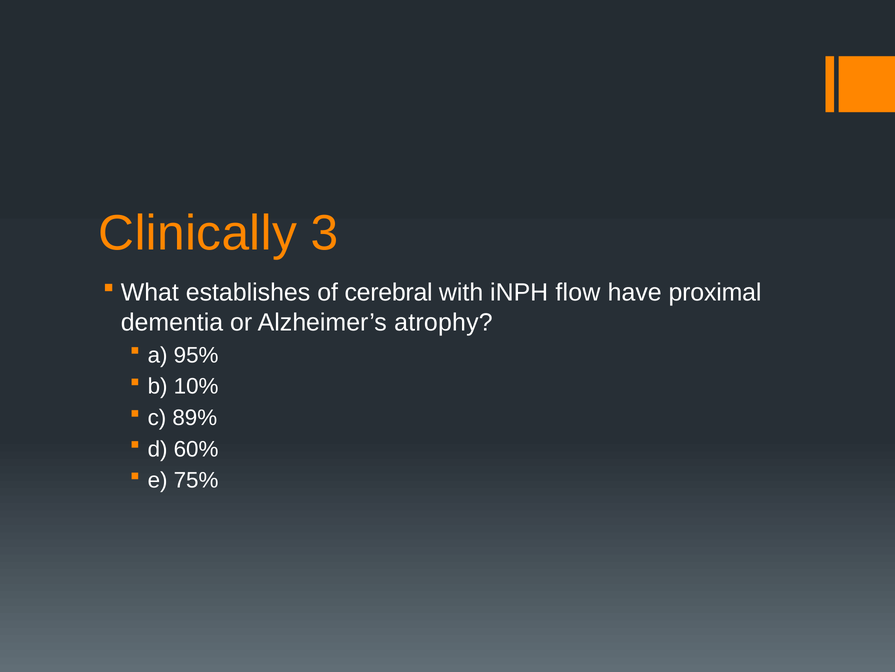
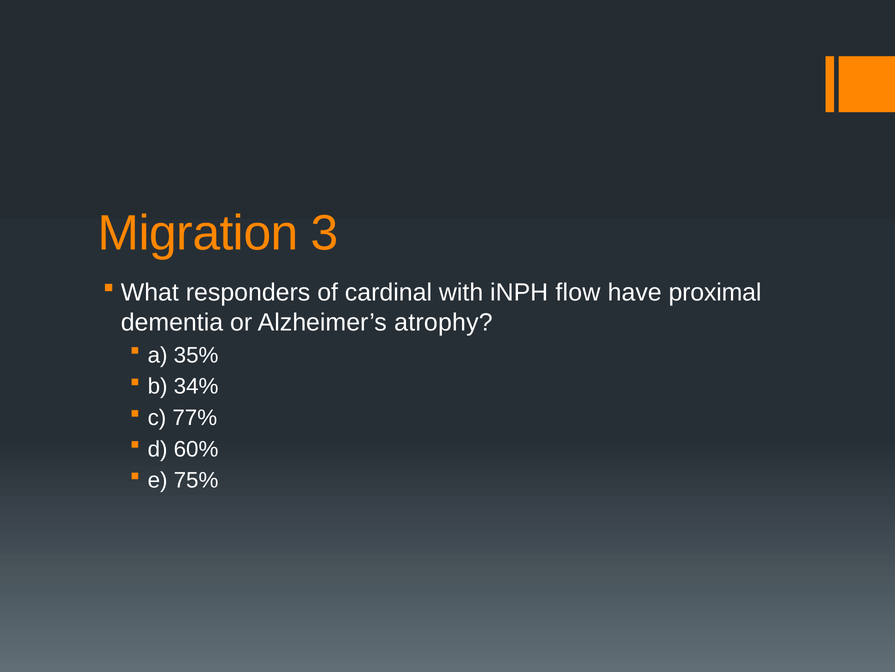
Clinically: Clinically -> Migration (198, 233)
establishes: establishes -> responders (248, 292)
cerebral: cerebral -> cardinal (388, 292)
95%: 95% -> 35% (196, 355)
10%: 10% -> 34% (196, 386)
89%: 89% -> 77% (195, 417)
